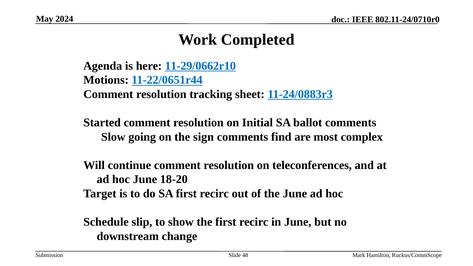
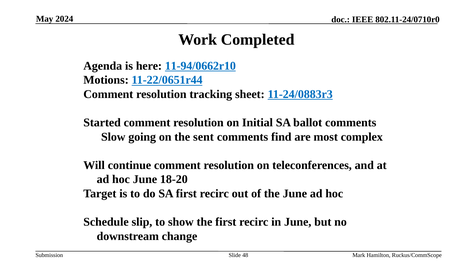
11-29/0662r10: 11-29/0662r10 -> 11-94/0662r10 (200, 66)
sign: sign -> sent (203, 137)
